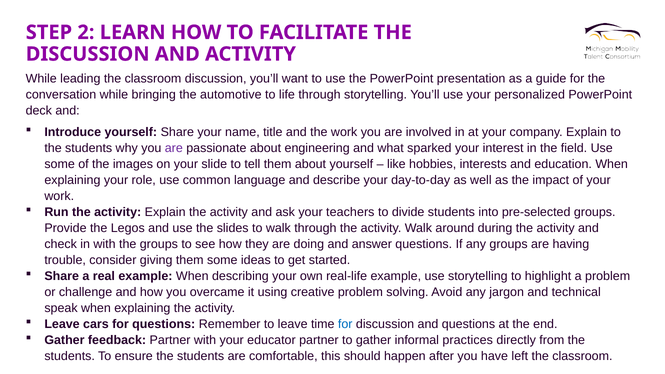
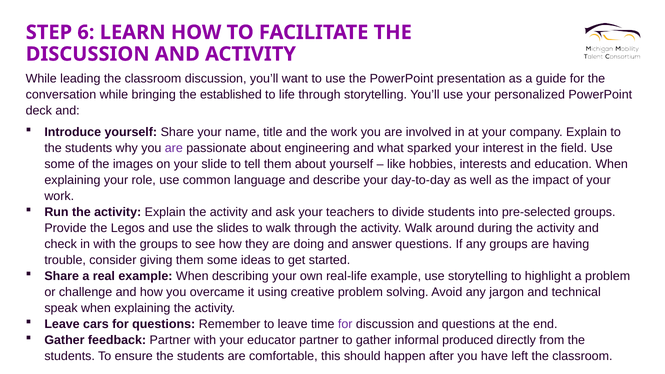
2: 2 -> 6 (86, 32)
automotive: automotive -> established (231, 95)
for colour: blue -> purple (345, 324)
practices: practices -> produced (468, 340)
